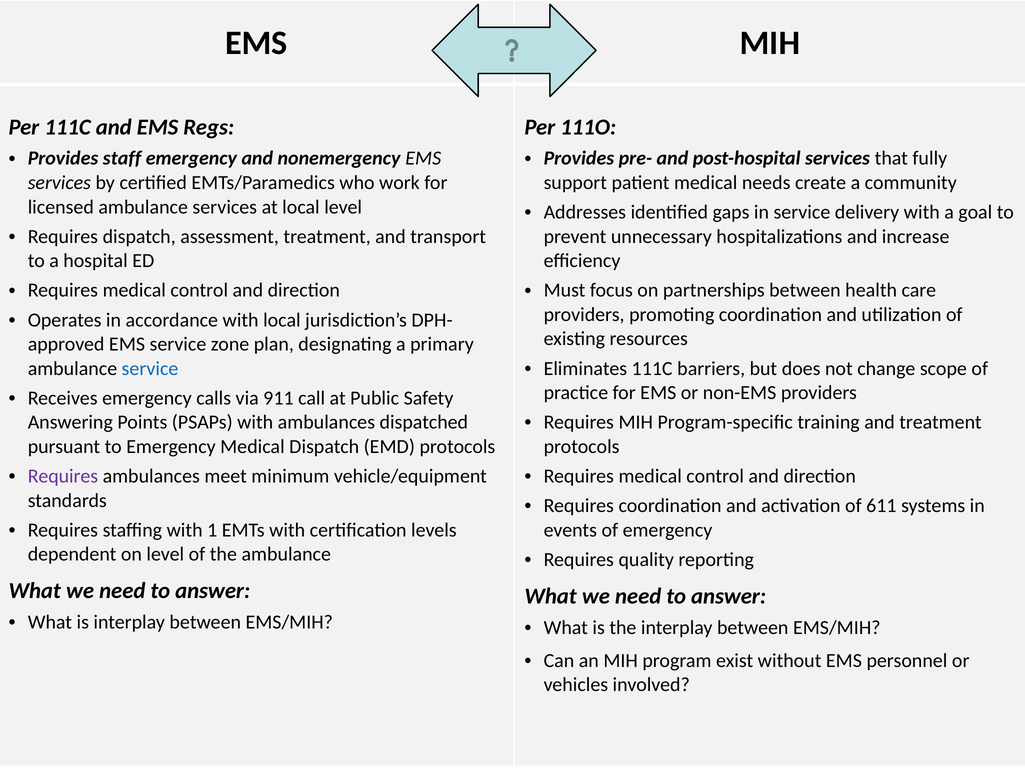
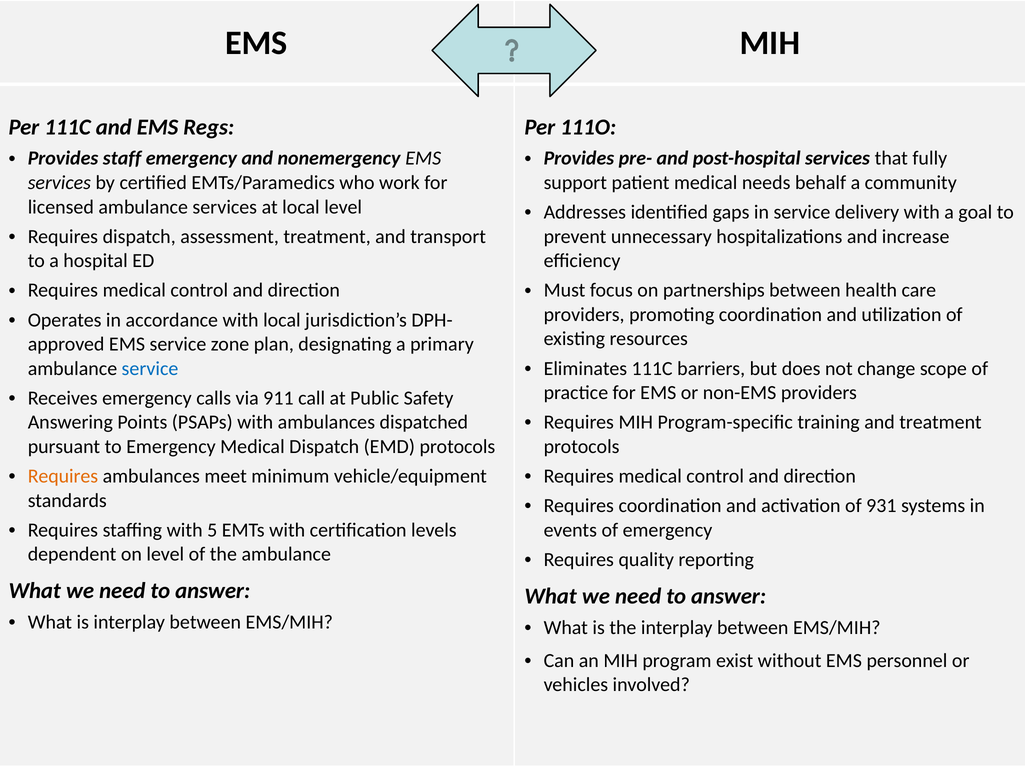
create: create -> behalf (821, 183)
Requires colour: purple -> orange (63, 476)
611: 611 -> 931 (881, 506)
1: 1 -> 5 (212, 530)
